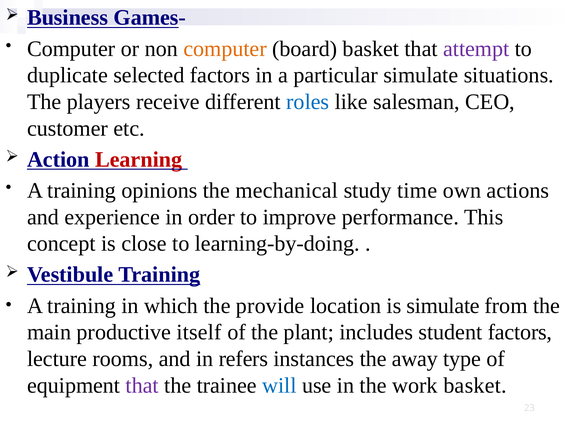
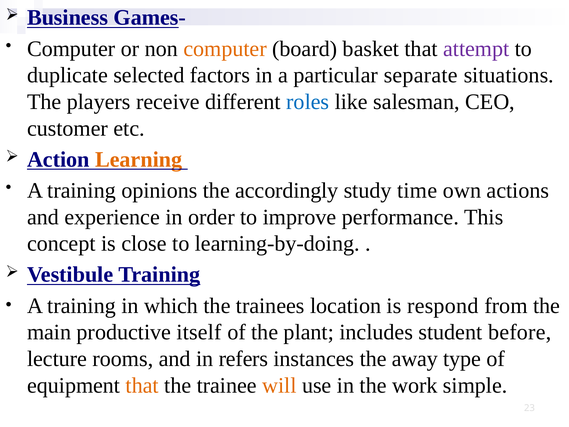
particular simulate: simulate -> separate (421, 75)
Learning colour: red -> orange (139, 159)
mechanical: mechanical -> accordingly (287, 190)
provide: provide -> trainees (270, 306)
is simulate: simulate -> respond (443, 306)
student factors: factors -> before (520, 332)
that colour: purple -> orange (142, 385)
will colour: blue -> orange (279, 385)
work basket: basket -> simple (475, 385)
